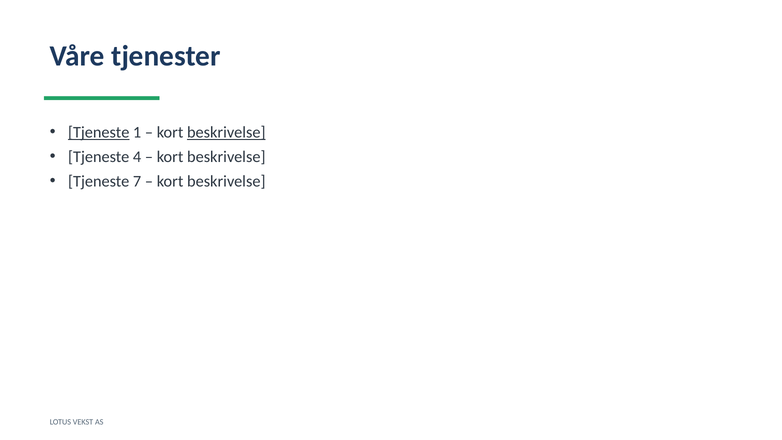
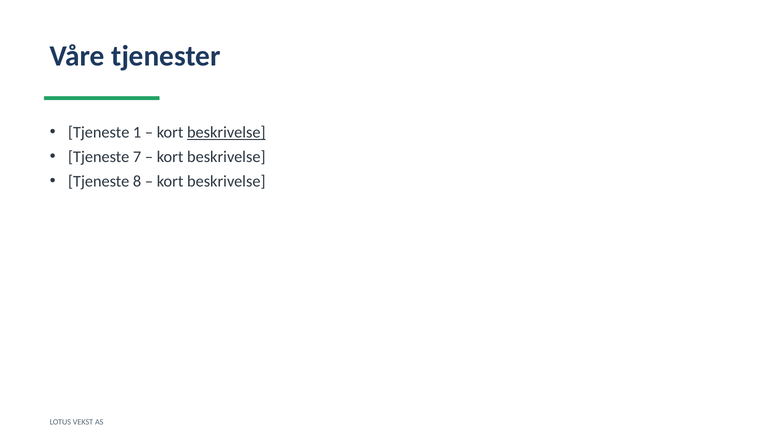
Tjeneste underline: present -> none (99, 132)
4: 4 -> 7 (137, 157)
7: 7 -> 8 (137, 181)
